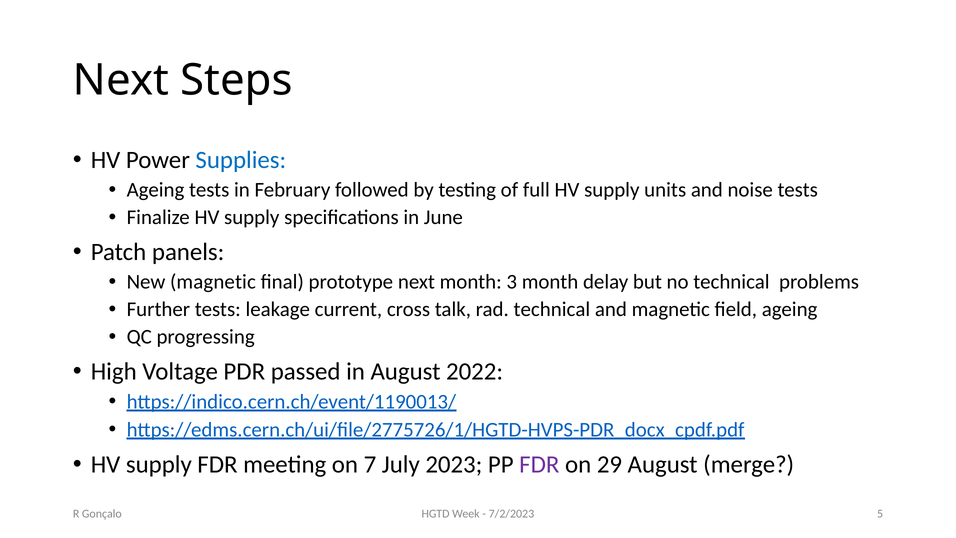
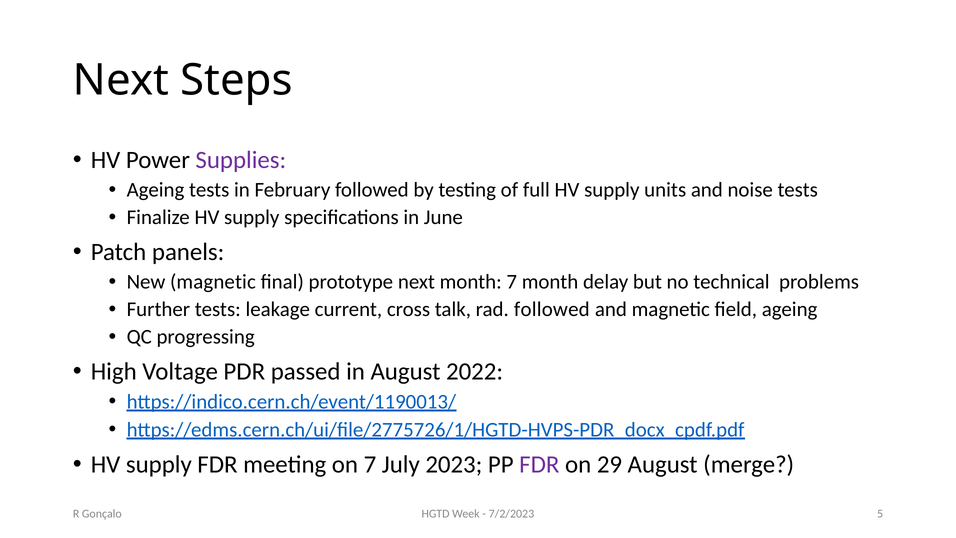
Supplies colour: blue -> purple (241, 160)
month 3: 3 -> 7 (512, 282)
rad technical: technical -> followed (552, 309)
